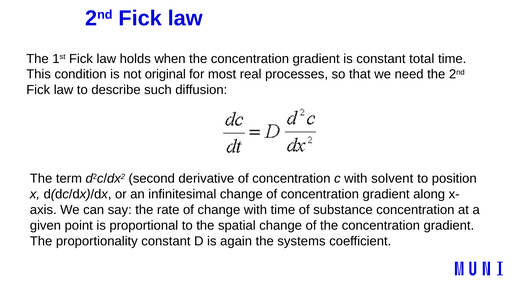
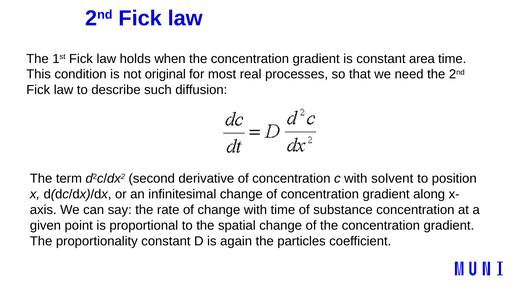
total: total -> area (422, 59)
systems: systems -> particles (302, 241)
